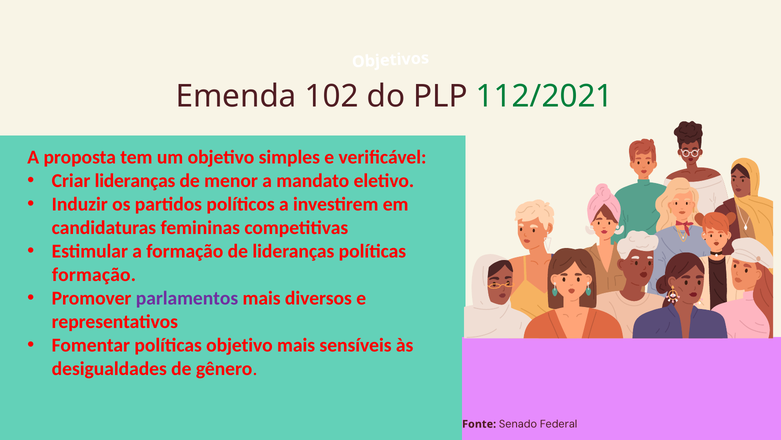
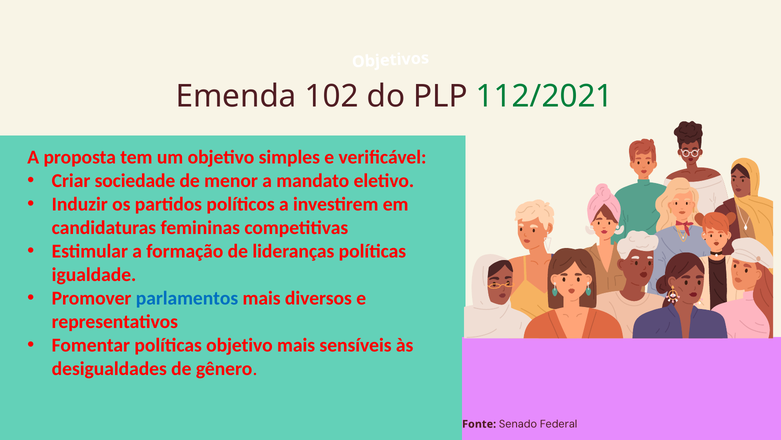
Criar lideranças: lideranças -> sociedade (135, 181)
formação: formação -> igualdade (94, 274)
parlamentos colour: purple -> blue (187, 298)
